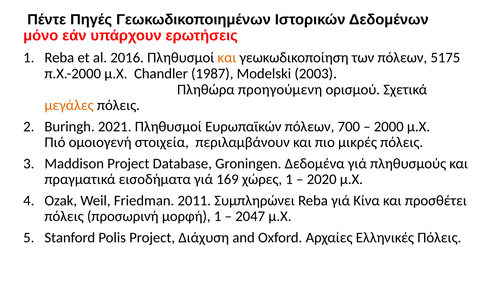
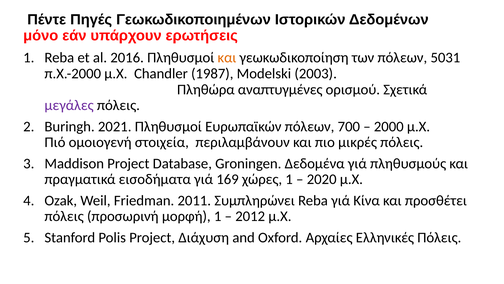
5175: 5175 -> 5031 (445, 58)
προηγούμενη: προηγούμενη -> αναπτυγμένες (280, 89)
μεγάλες colour: orange -> purple (69, 105)
2047: 2047 -> 2012 (250, 216)
